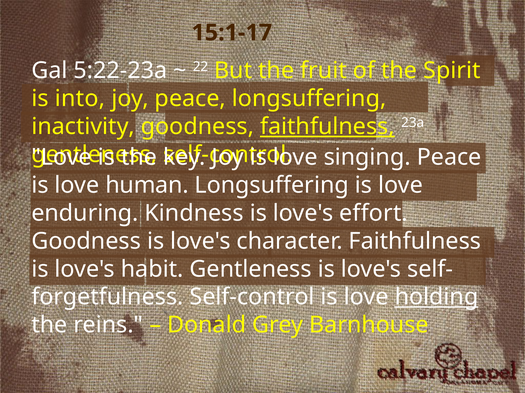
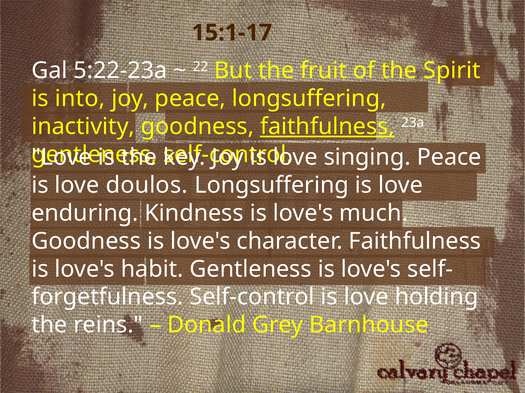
human: human -> doulos (147, 186)
effort: effort -> much (374, 214)
holding underline: present -> none (437, 298)
